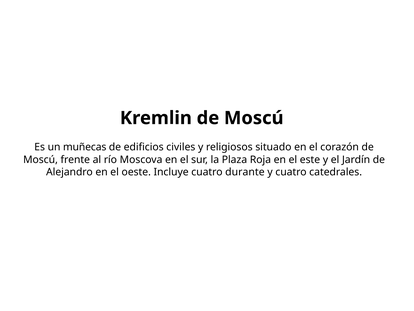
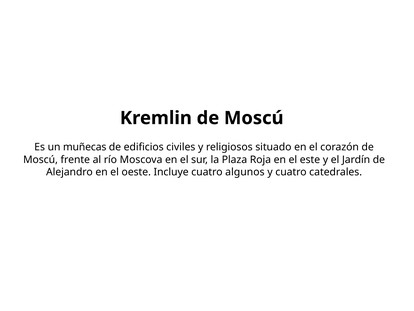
durante: durante -> algunos (245, 172)
